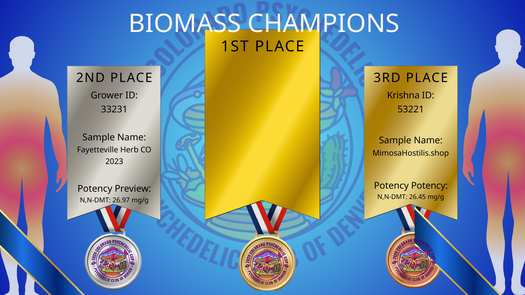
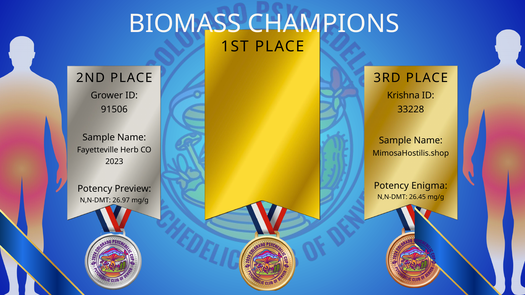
33231: 33231 -> 91506 (114, 110)
53221: 53221 -> 33228 (411, 110)
Potency Potency: Potency -> Enigma (429, 186)
